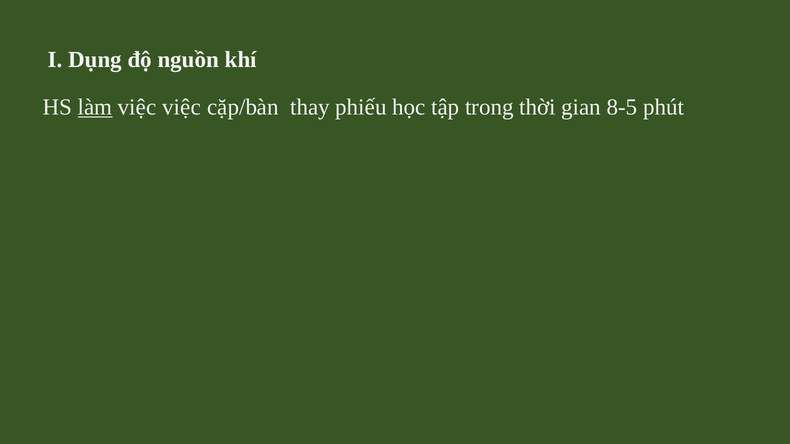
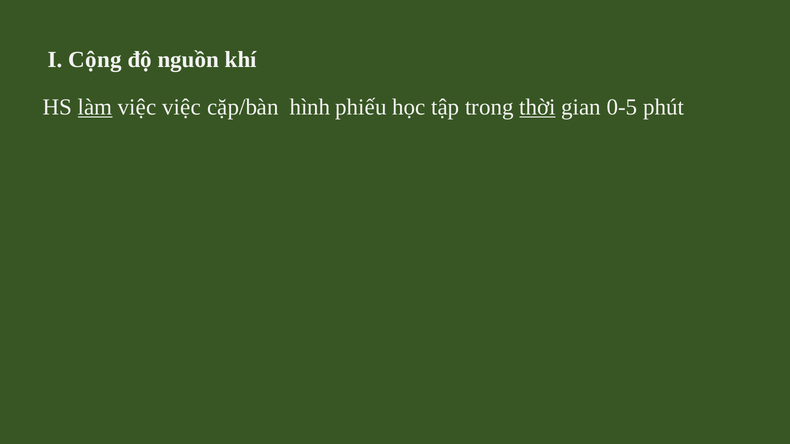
Dụng: Dụng -> Cộng (95, 60)
thay: thay -> hình (310, 107)
thời underline: none -> present (537, 107)
8-5: 8-5 -> 0-5 (622, 107)
